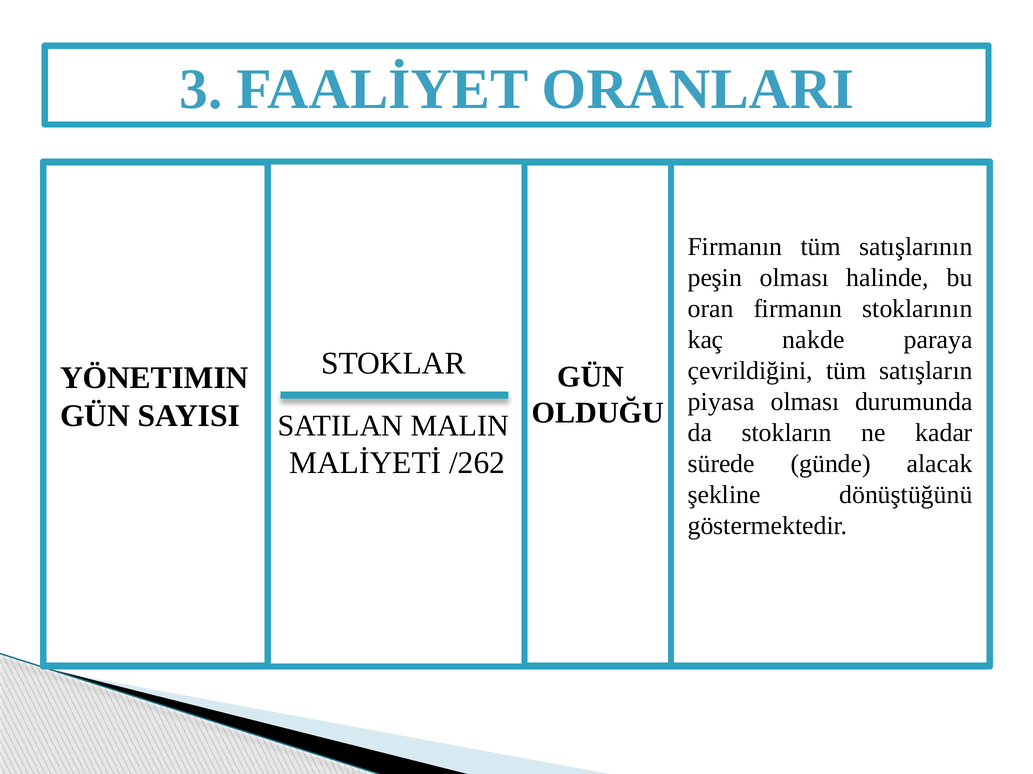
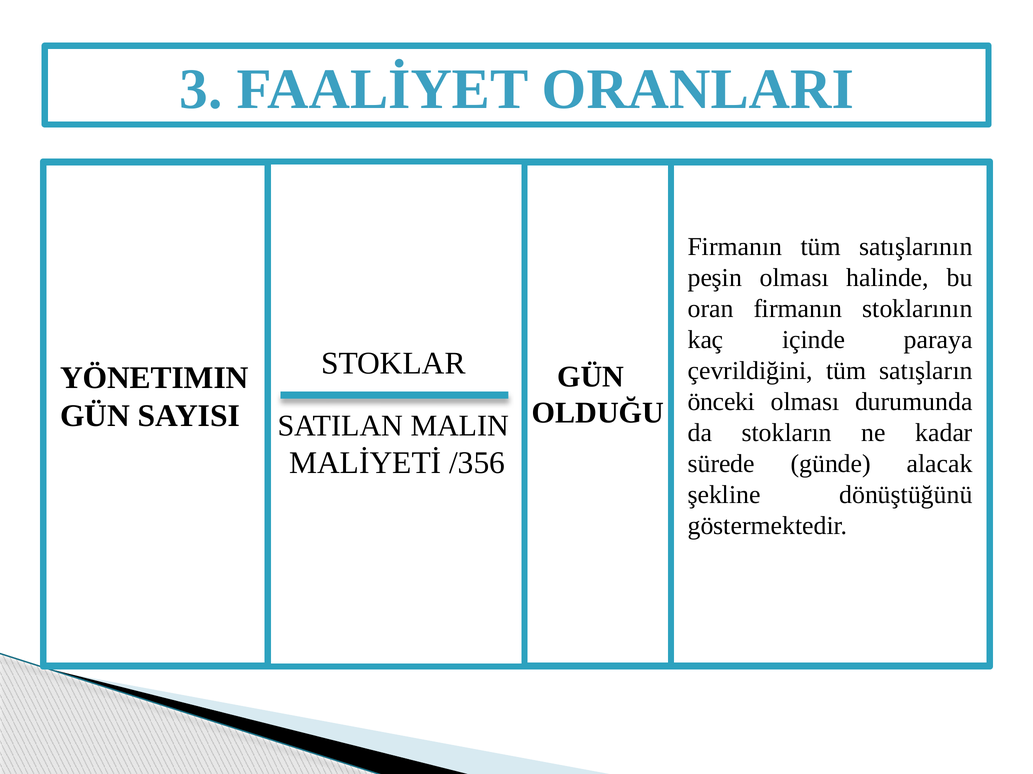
nakde: nakde -> içinde (814, 340)
piyasa: piyasa -> önceki (721, 402)
/262: /262 -> /356 (477, 464)
